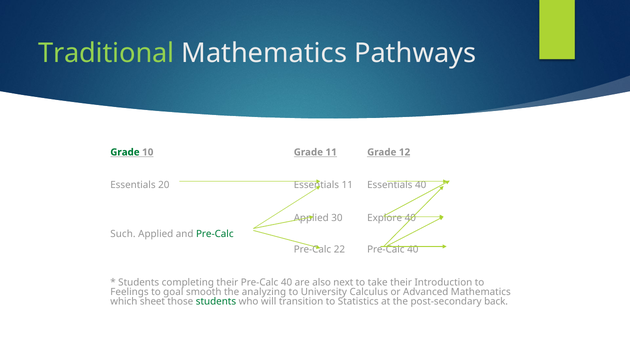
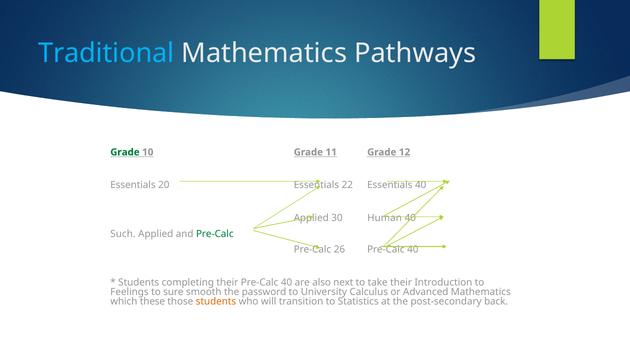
Traditional colour: light green -> light blue (106, 53)
Essentials 11: 11 -> 22 (347, 185)
Explore: Explore -> Human (385, 218)
22: 22 -> 26 (339, 249)
goal: goal -> sure (173, 292)
analyzing: analyzing -> password (264, 292)
sheet: sheet -> these (152, 301)
students colour: green -> orange (216, 301)
